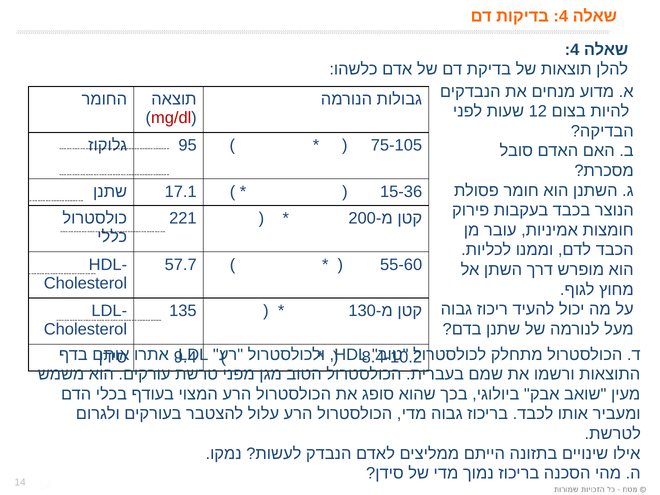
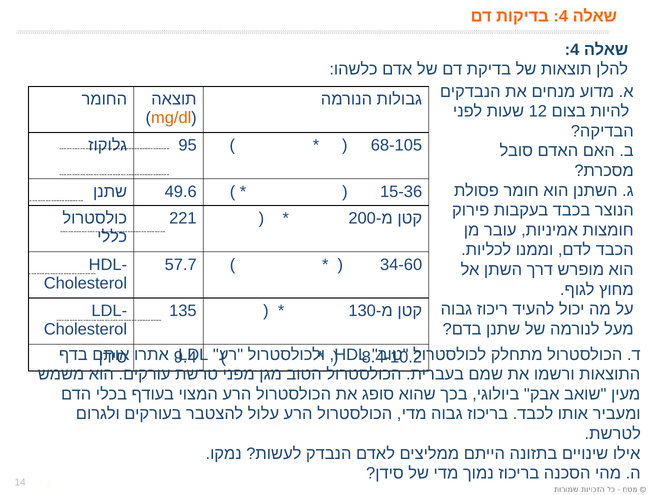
mg/dl colour: red -> orange (171, 118)
75-105: 75-105 -> 68-105 (396, 145)
17.1: 17.1 -> 49.6 (181, 192)
55-60: 55-60 -> 34-60 (401, 265)
